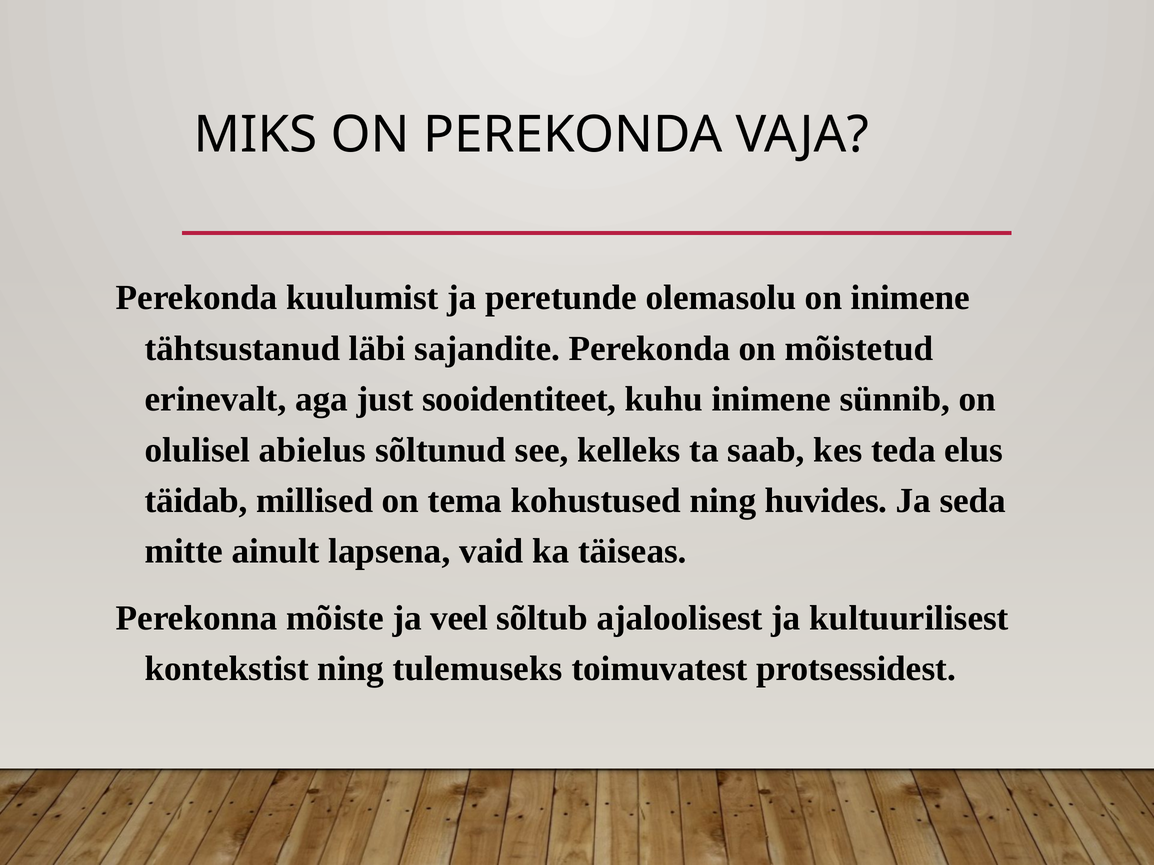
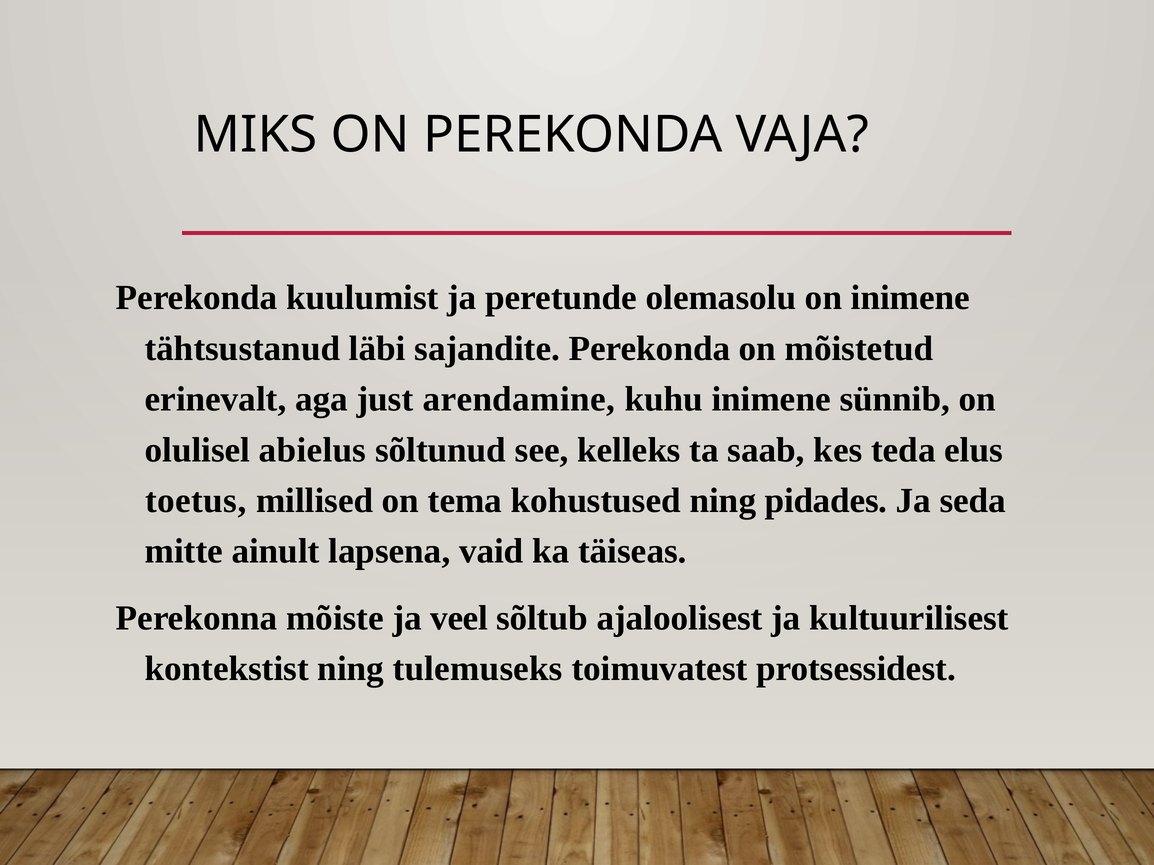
sooidentiteet: sooidentiteet -> arendamine (519, 399)
täidab: täidab -> toetus (196, 501)
huvides: huvides -> pidades (826, 501)
